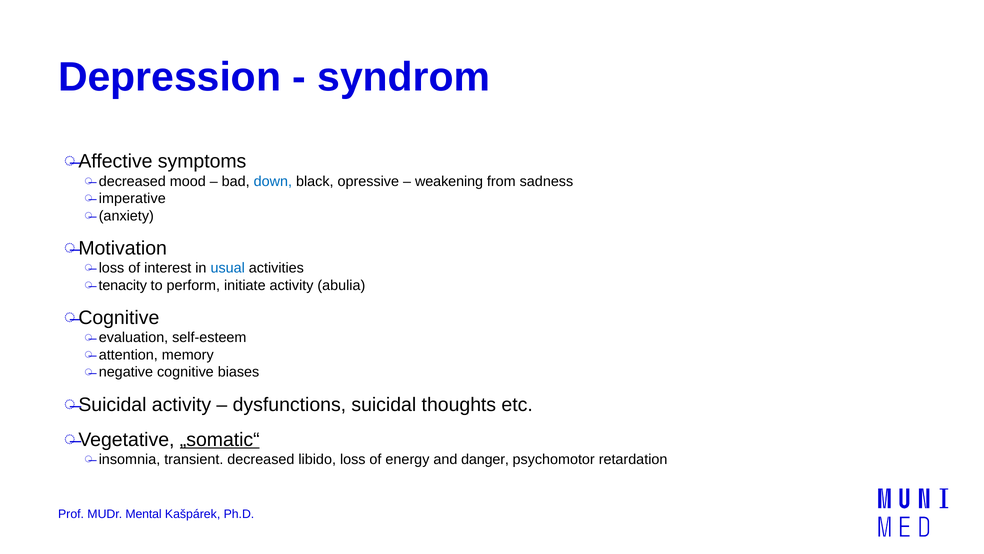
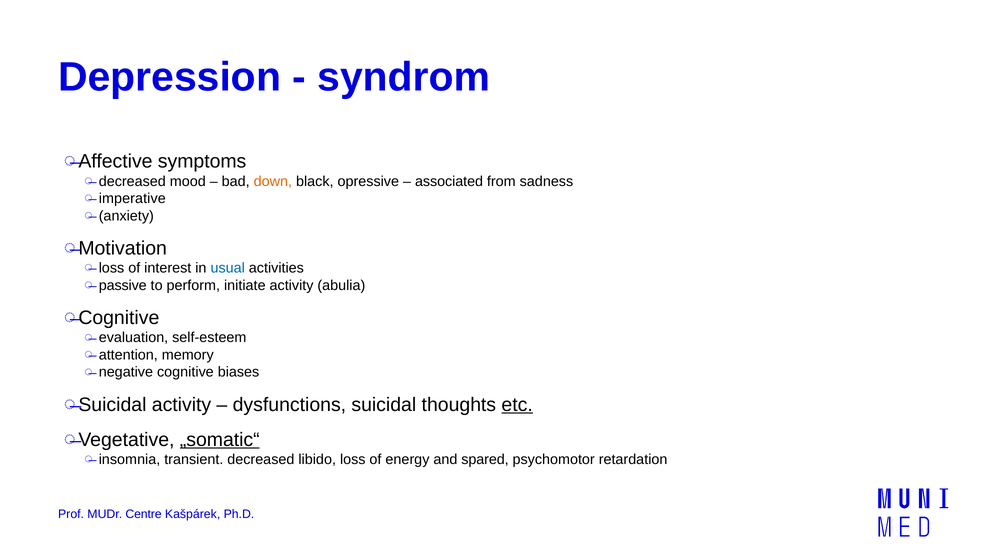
down colour: blue -> orange (273, 181)
weakening: weakening -> associated (449, 181)
tenacity: tenacity -> passive (123, 285)
etc underline: none -> present (517, 404)
danger: danger -> spared (485, 459)
Mental: Mental -> Centre (144, 514)
